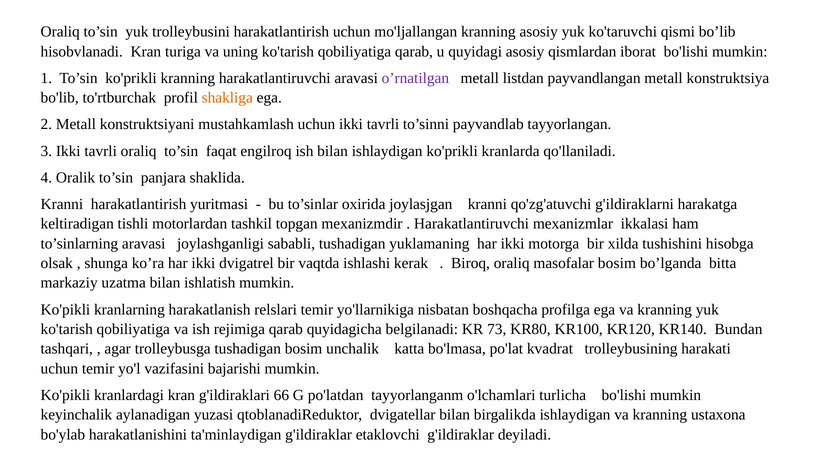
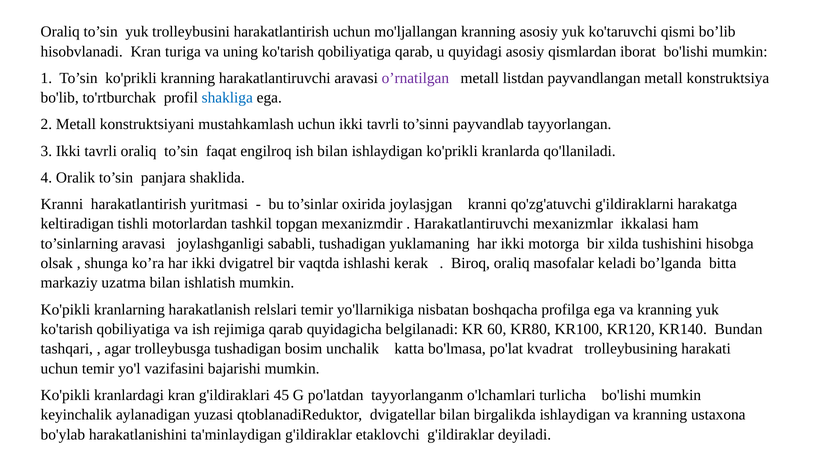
shakliga colour: orange -> blue (227, 98)
masofalar bosim: bosim -> keladi (617, 263)
73: 73 -> 60 (497, 329)
66: 66 -> 45 (281, 395)
